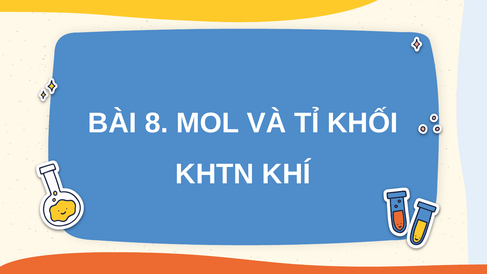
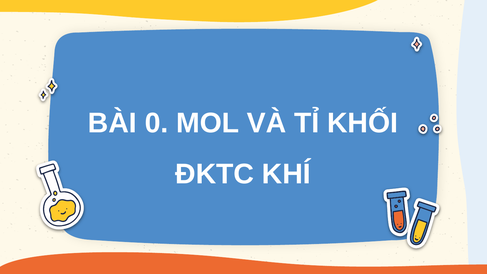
8: 8 -> 0 (157, 123)
KHTN: KHTN -> ĐKTC (215, 174)
